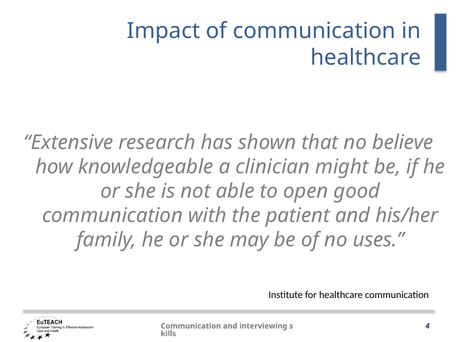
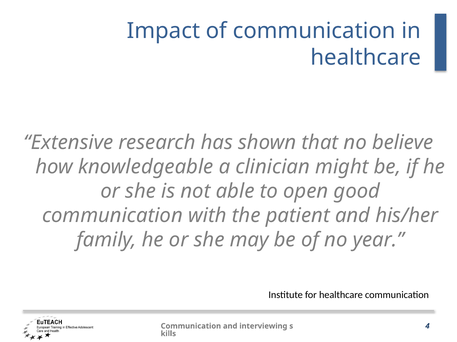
uses: uses -> year (378, 240)
